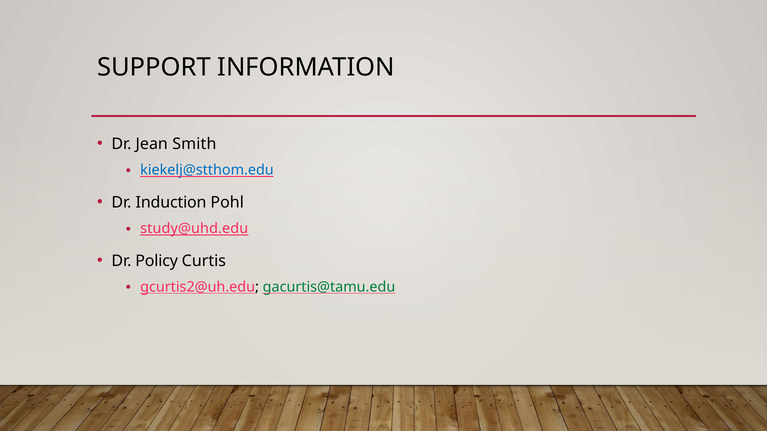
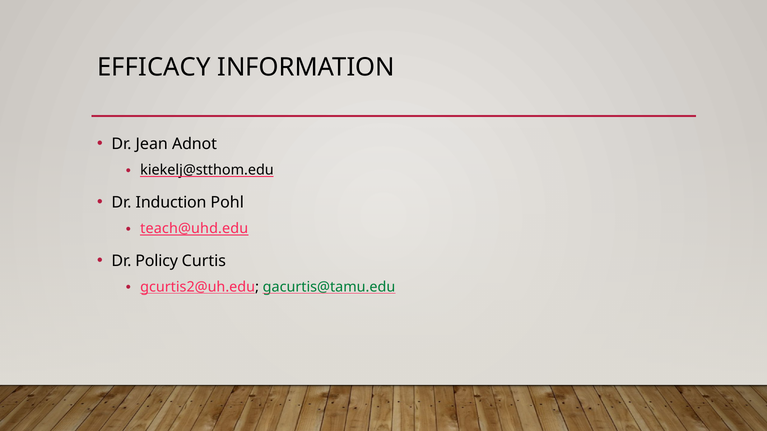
SUPPORT: SUPPORT -> EFFICACY (154, 67)
Smith: Smith -> Adnot (194, 144)
kiekelj@stthom.edu colour: blue -> black (207, 170)
study@uhd.edu: study@uhd.edu -> teach@uhd.edu (194, 229)
